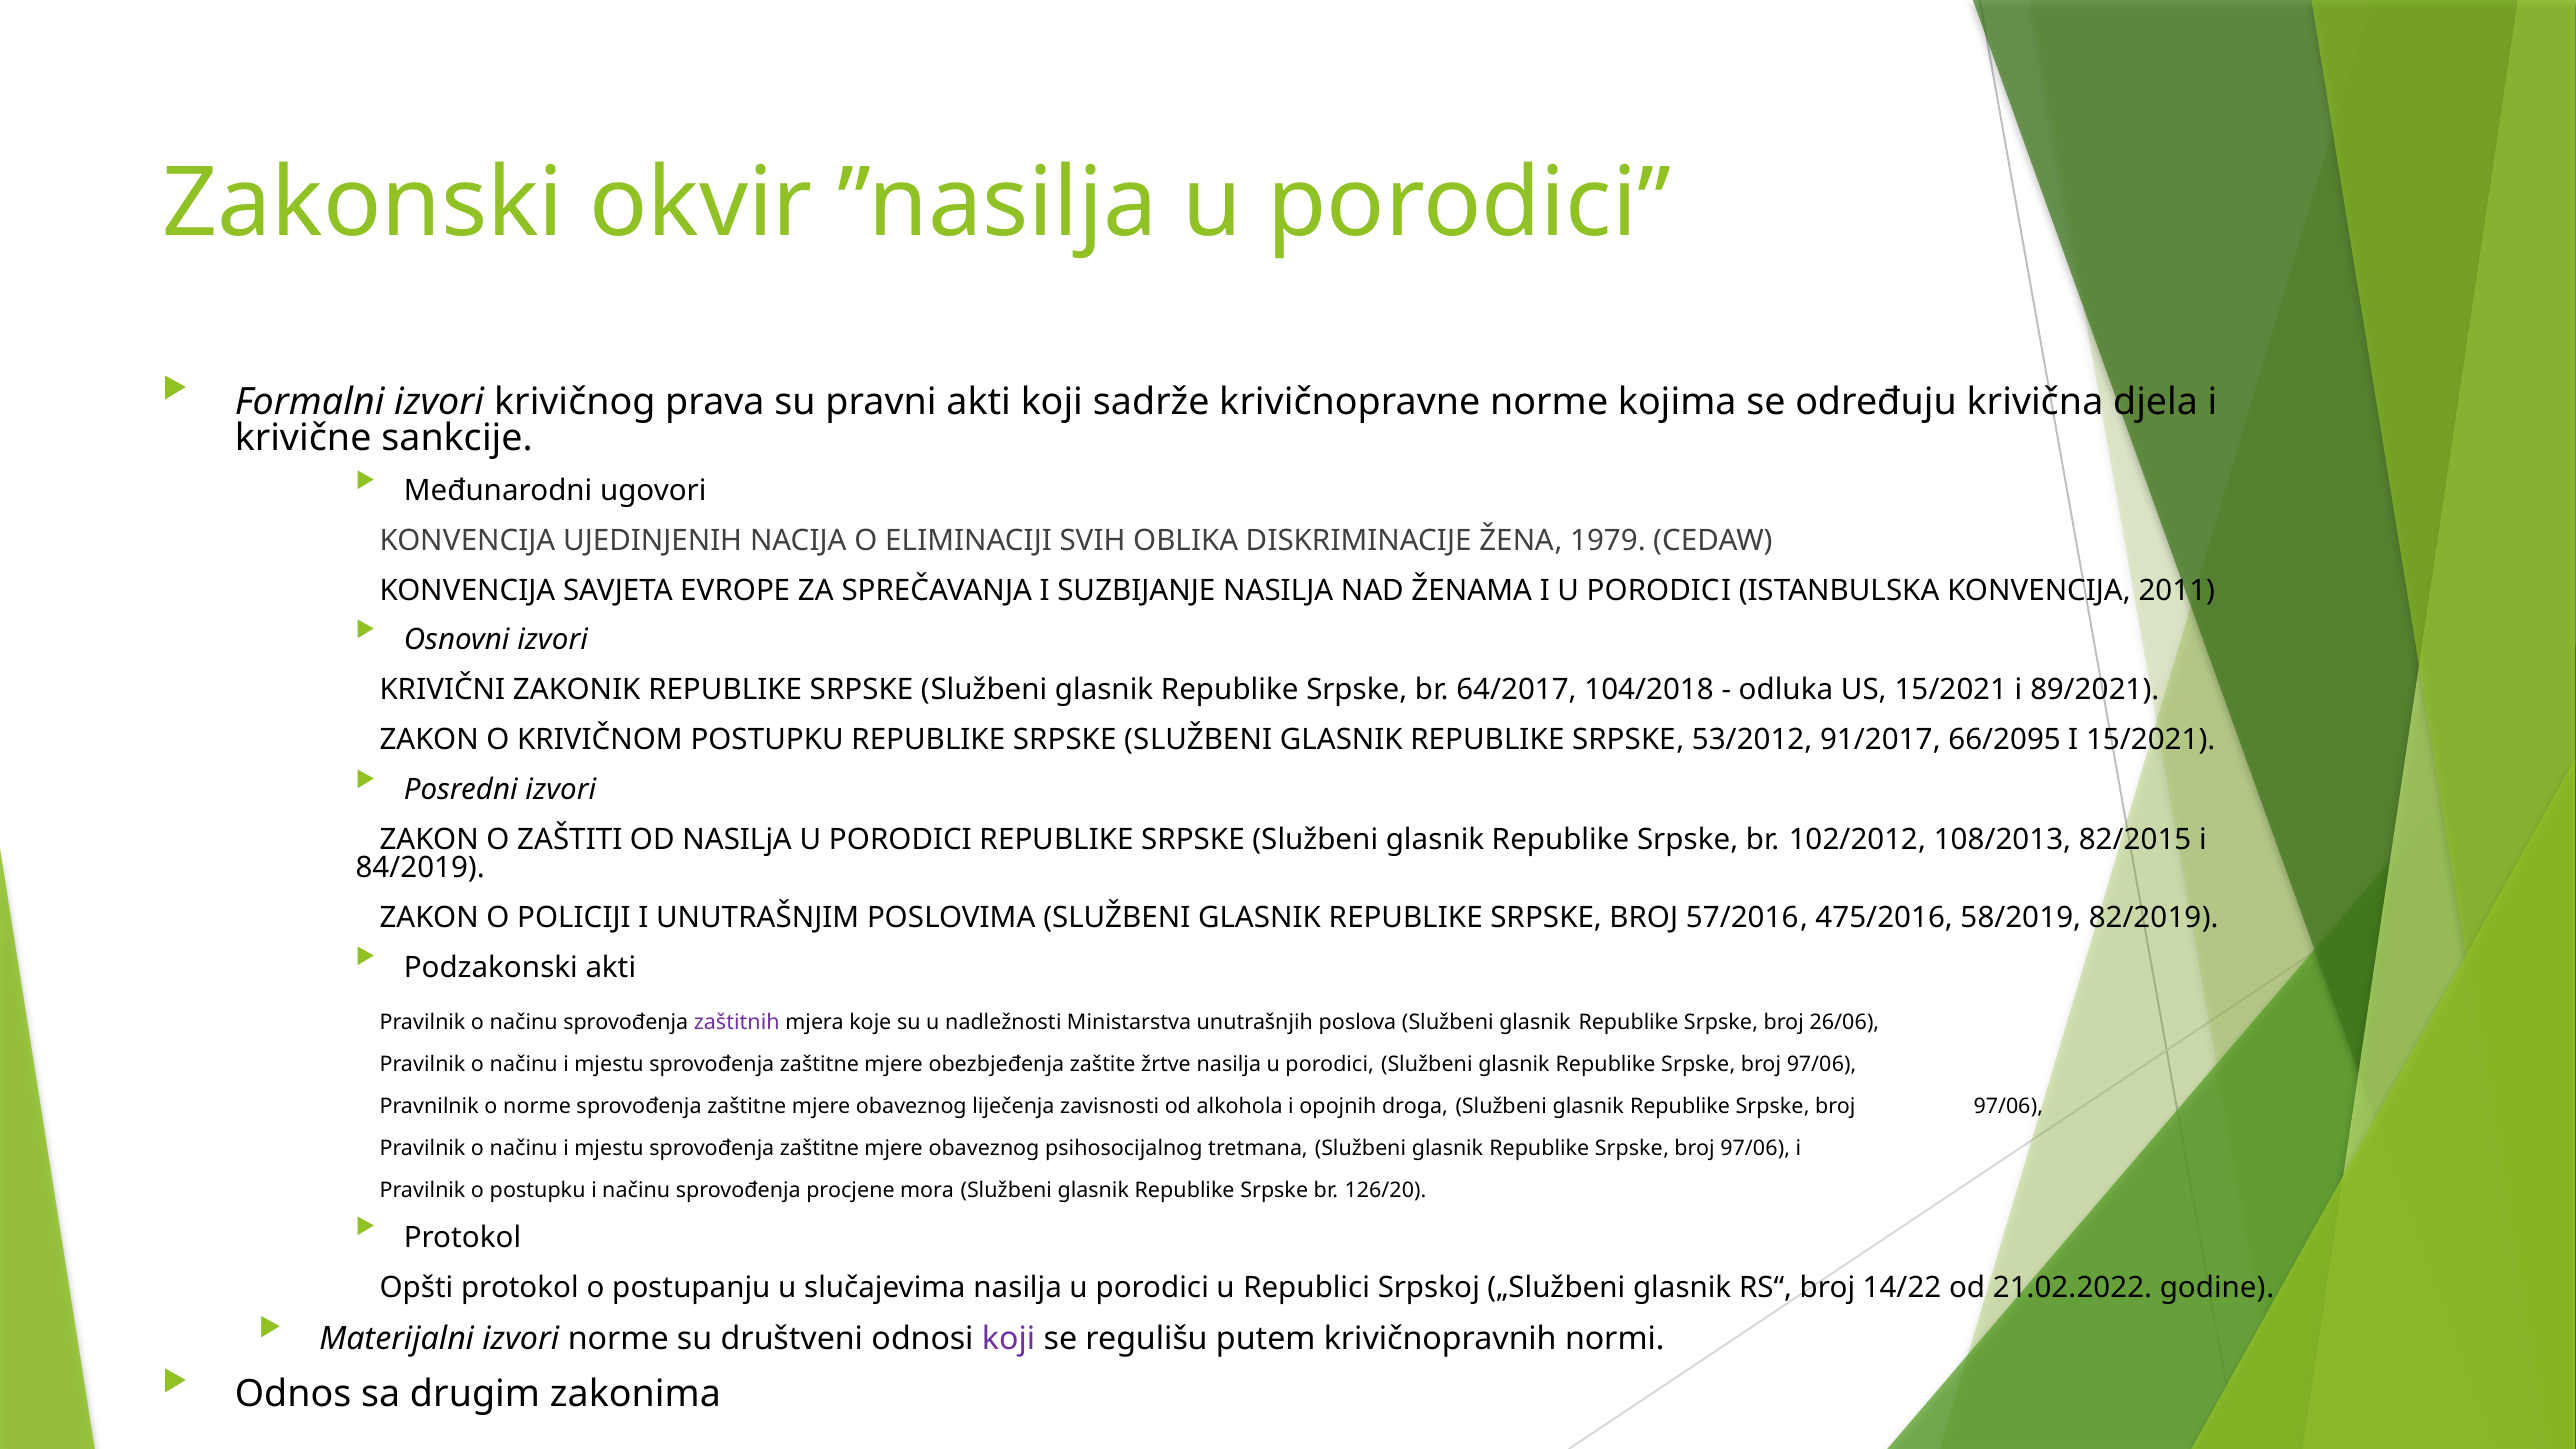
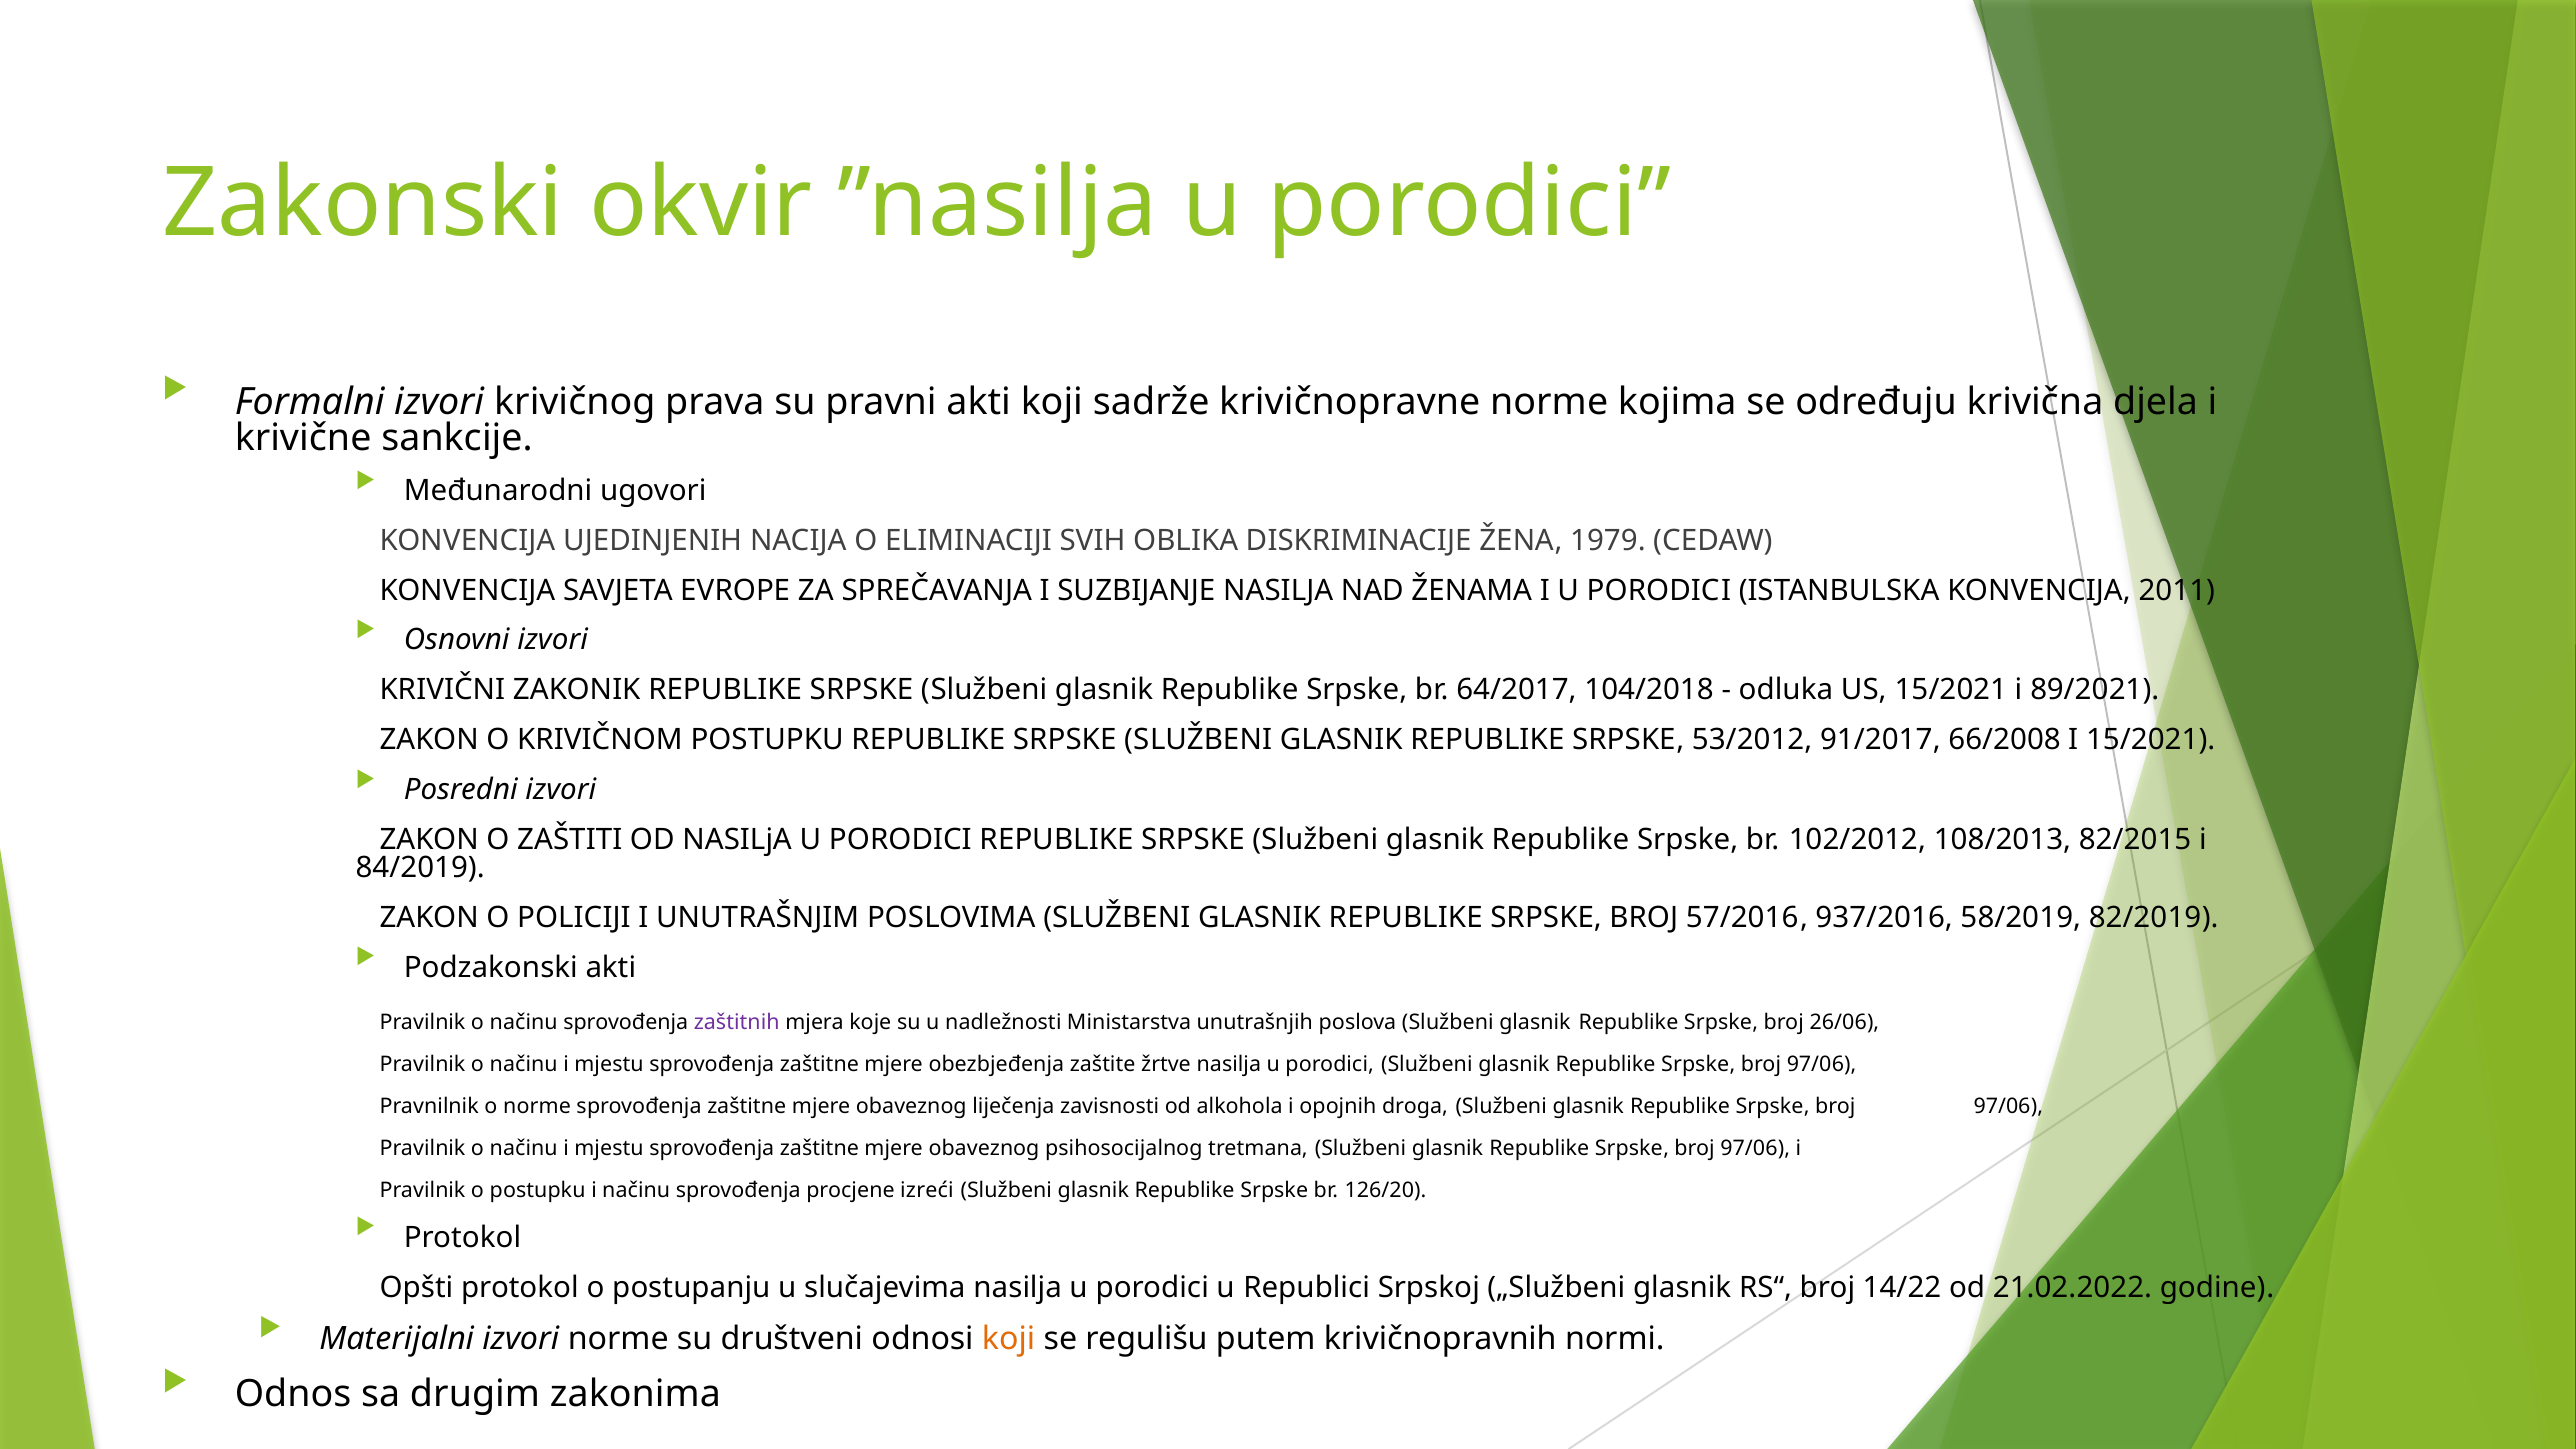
66/2095: 66/2095 -> 66/2008 (2005, 740)
475/2016: 475/2016 -> 937/2016 (1884, 918)
mora: mora -> izreći (927, 1190)
koji colour: purple -> orange (1009, 1339)
